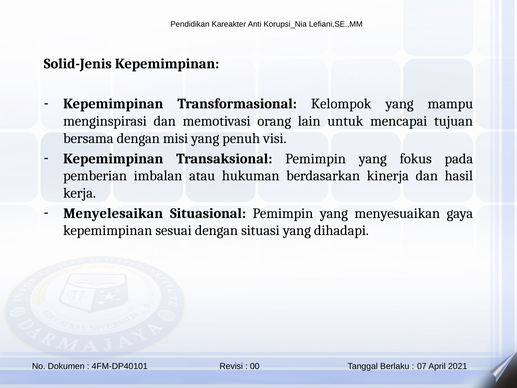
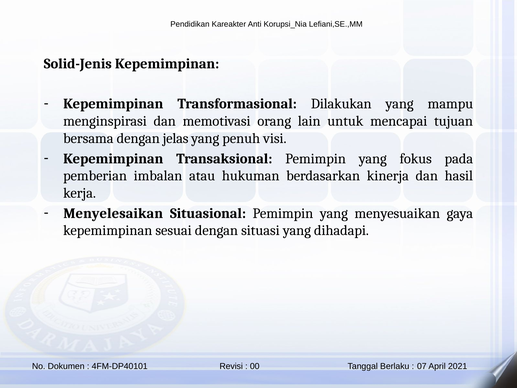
Kelompok: Kelompok -> Dilakukan (341, 104)
misi: misi -> jelas (176, 138)
